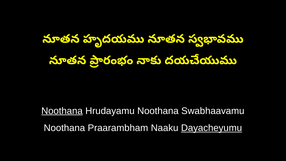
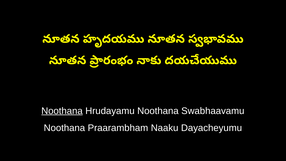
Dayacheyumu underline: present -> none (212, 128)
